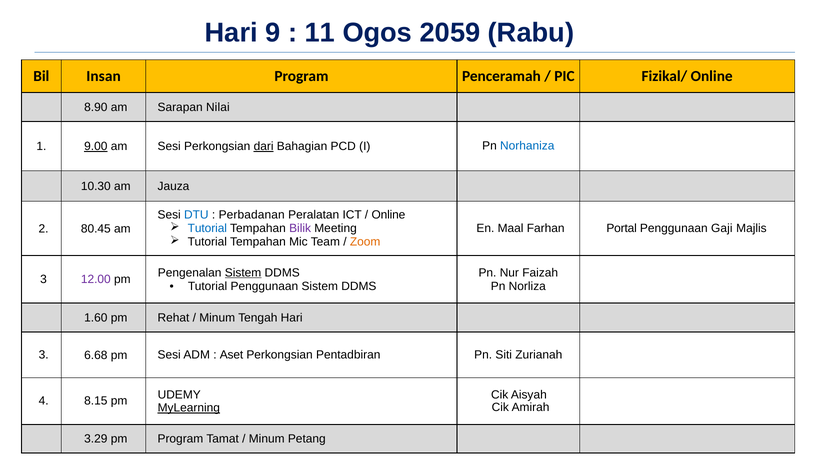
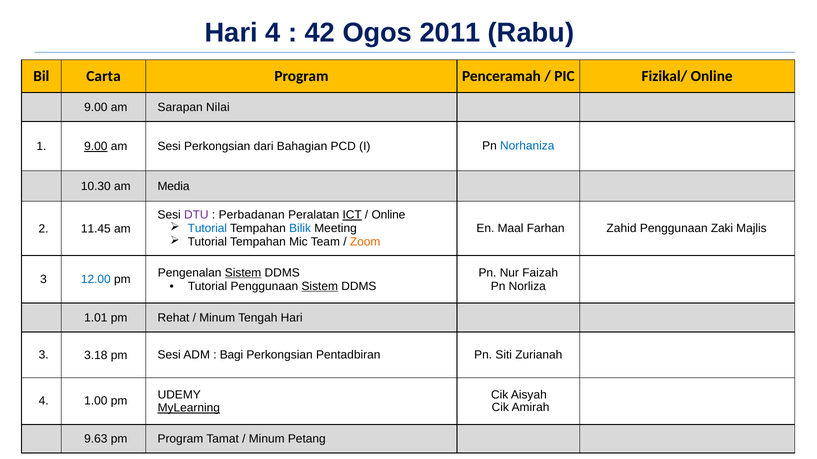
Hari 9: 9 -> 4 (273, 33)
11: 11 -> 42 (320, 33)
2059: 2059 -> 2011 (450, 33)
Insan: Insan -> Carta (103, 76)
8.90: 8.90 -> 9.00 (96, 107)
dari underline: present -> none (264, 146)
Jauza: Jauza -> Media (174, 187)
DTU colour: blue -> purple (196, 215)
ICT underline: none -> present (352, 215)
Bilik colour: purple -> blue (300, 228)
Portal: Portal -> Zahid (622, 229)
Gaji: Gaji -> Zaki (722, 229)
80.45: 80.45 -> 11.45 (96, 229)
12.00 colour: purple -> blue (96, 280)
Sistem underline: none -> present (320, 286)
1.60: 1.60 -> 1.01 (96, 318)
6.68: 6.68 -> 3.18 (96, 356)
Aset: Aset -> Bagi (232, 355)
8.15: 8.15 -> 1.00 (96, 401)
3.29: 3.29 -> 9.63 (96, 439)
